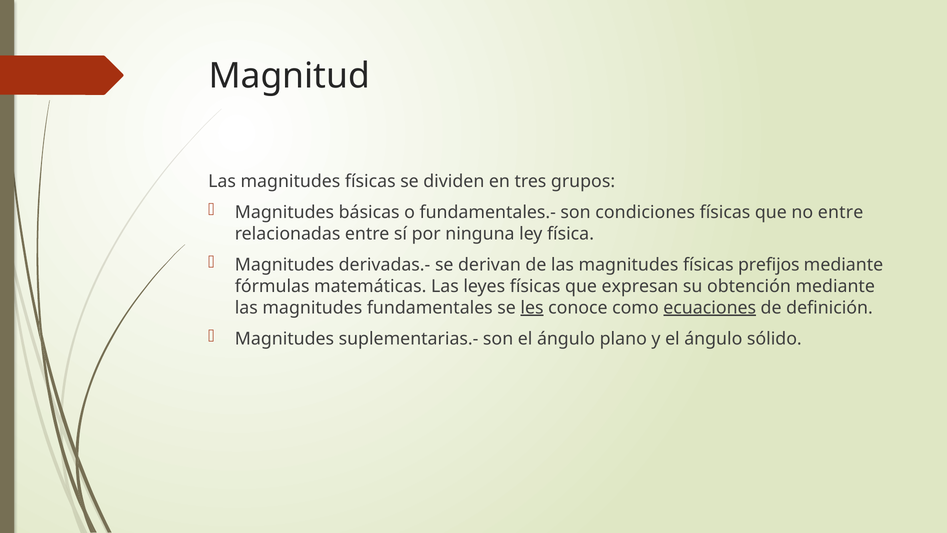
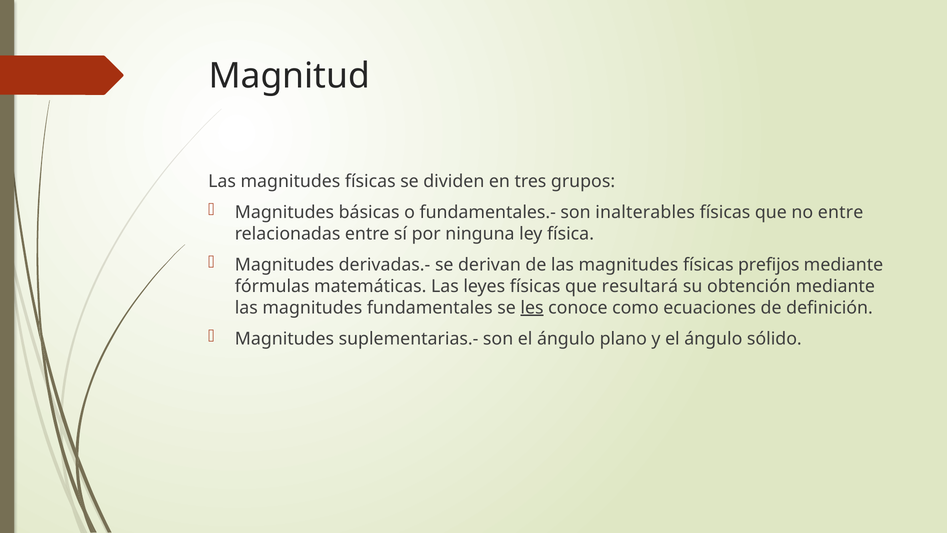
condiciones: condiciones -> inalterables (645, 212)
expresan: expresan -> resultará (640, 286)
ecuaciones underline: present -> none (710, 307)
